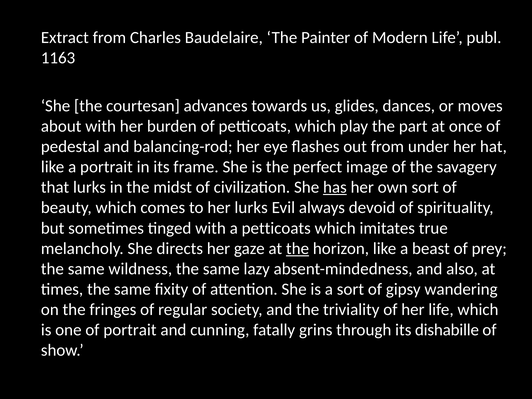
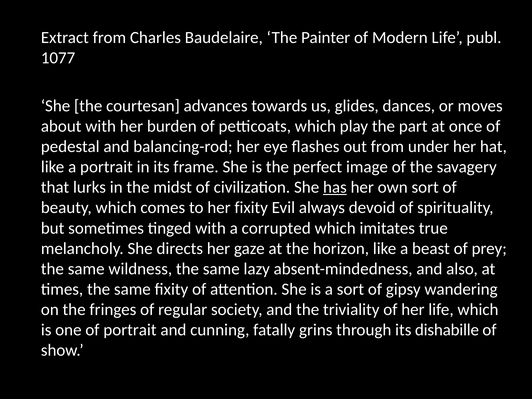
1163: 1163 -> 1077 (58, 58)
her lurks: lurks -> fixity (251, 208)
a petticoats: petticoats -> corrupted (276, 228)
the underline: present -> none (298, 248)
